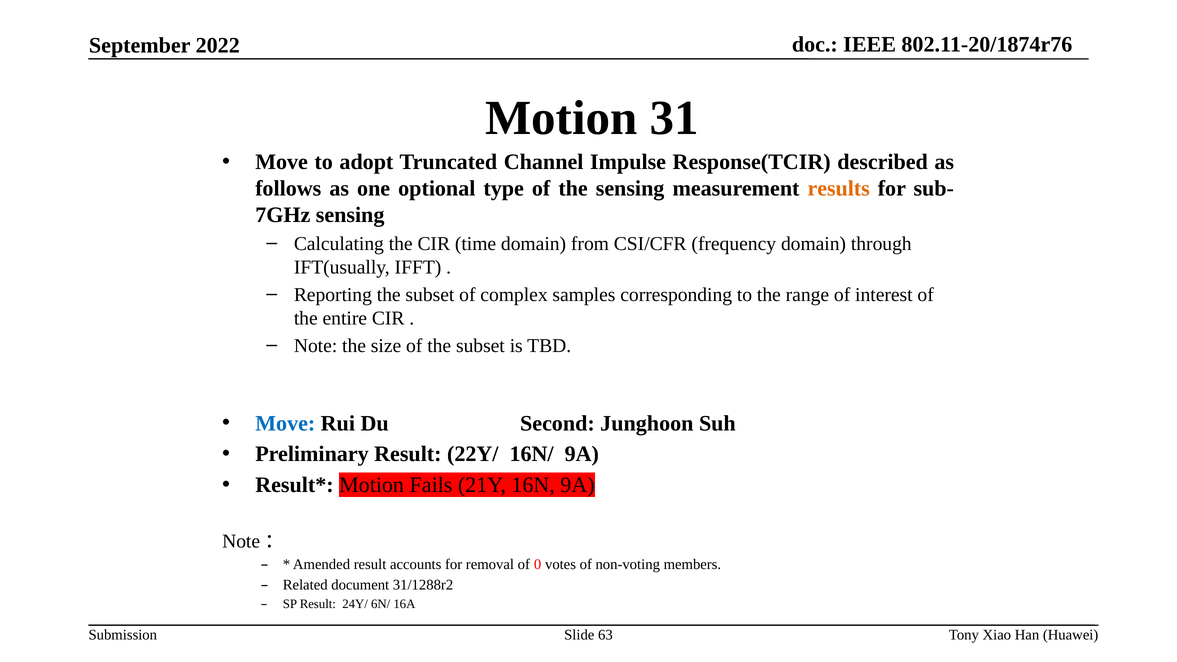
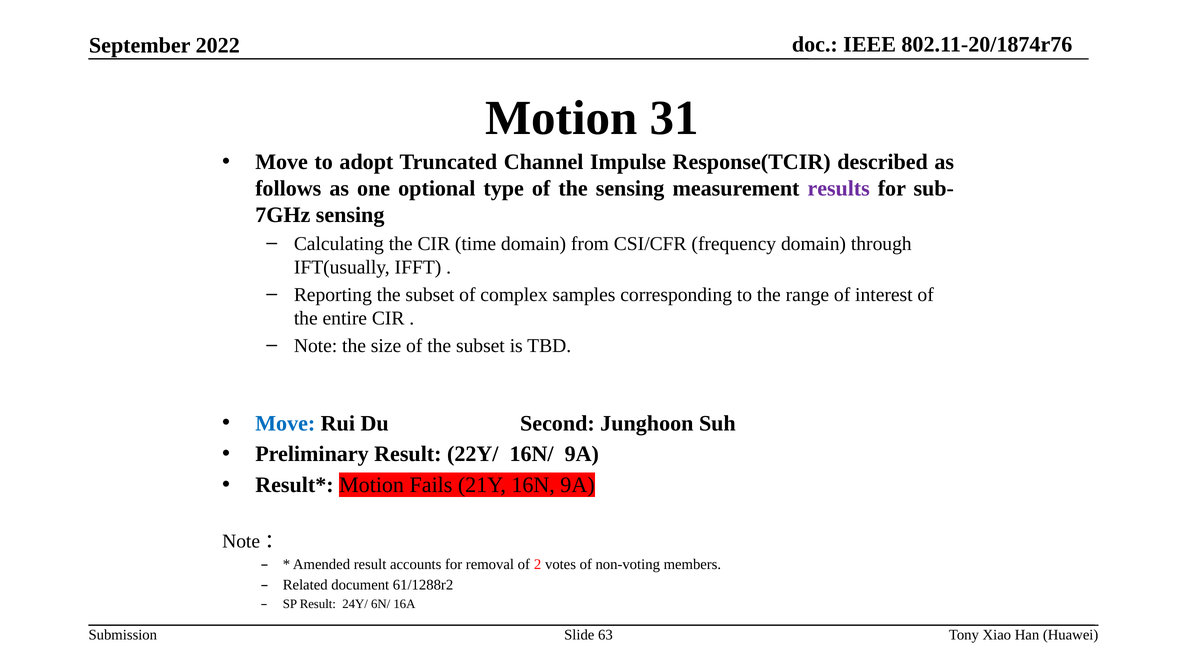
results colour: orange -> purple (839, 188)
0: 0 -> 2 (538, 565)
31/1288r2: 31/1288r2 -> 61/1288r2 (423, 585)
